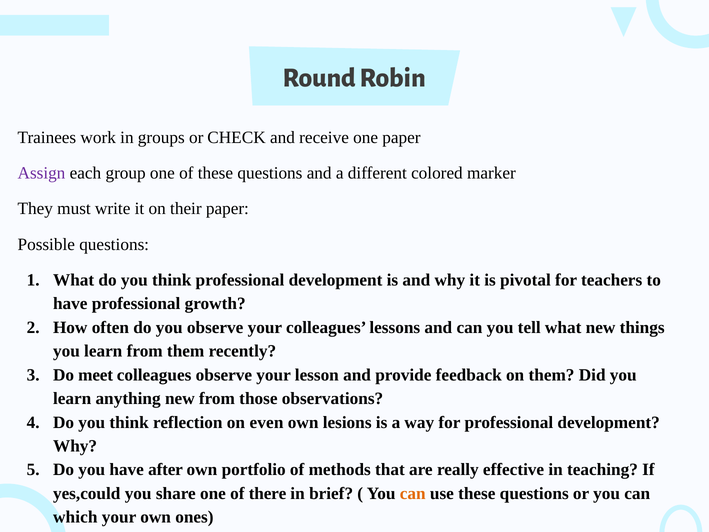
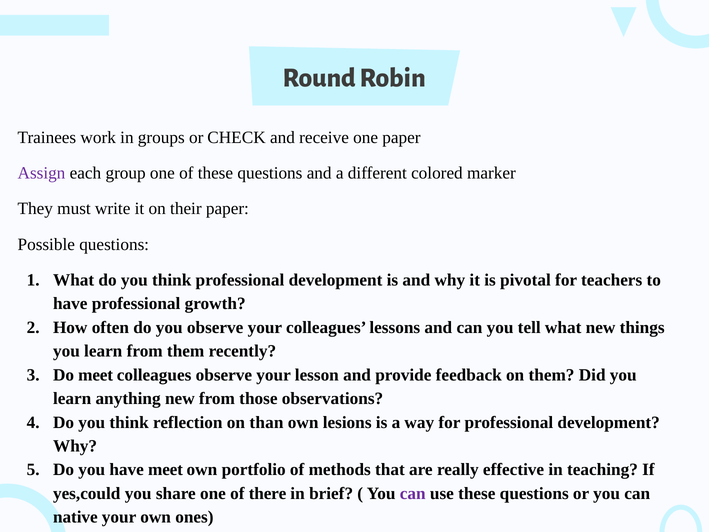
even: even -> than (267, 422)
have after: after -> meet (166, 470)
can colour: orange -> purple (413, 493)
which: which -> native (75, 517)
